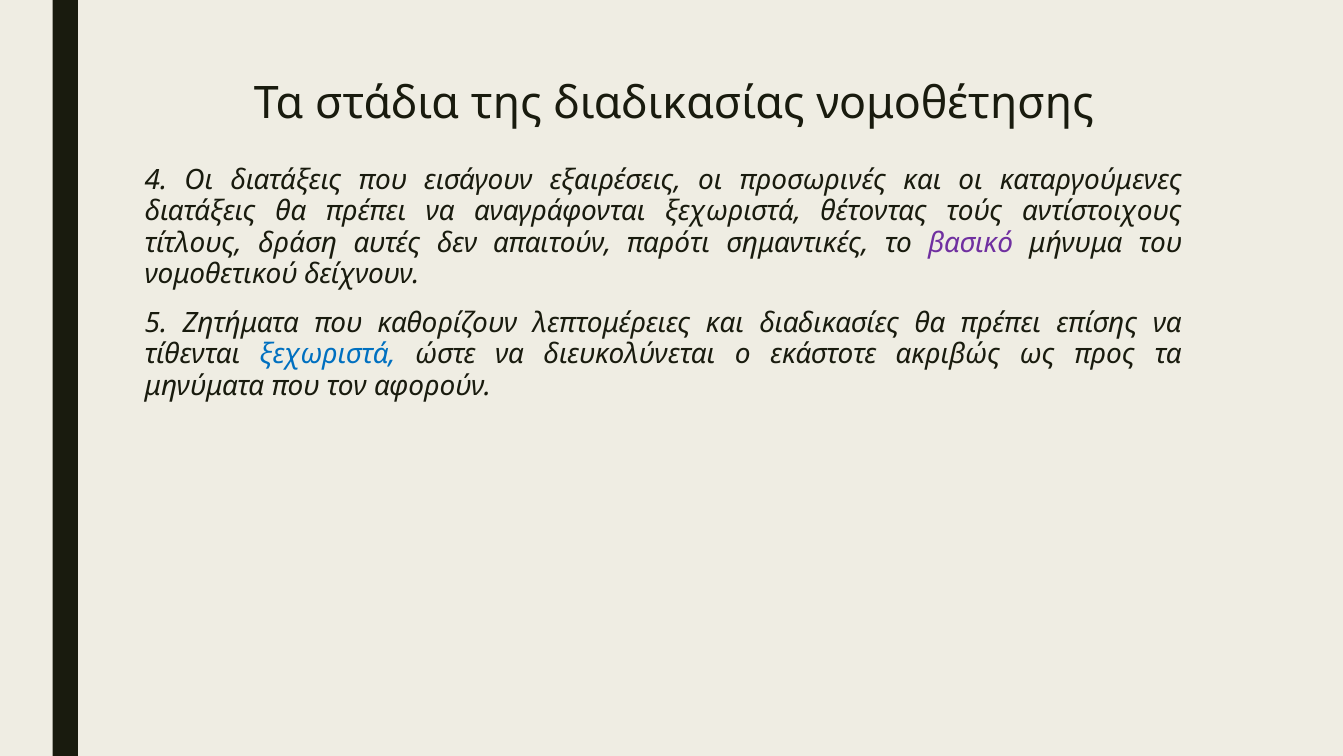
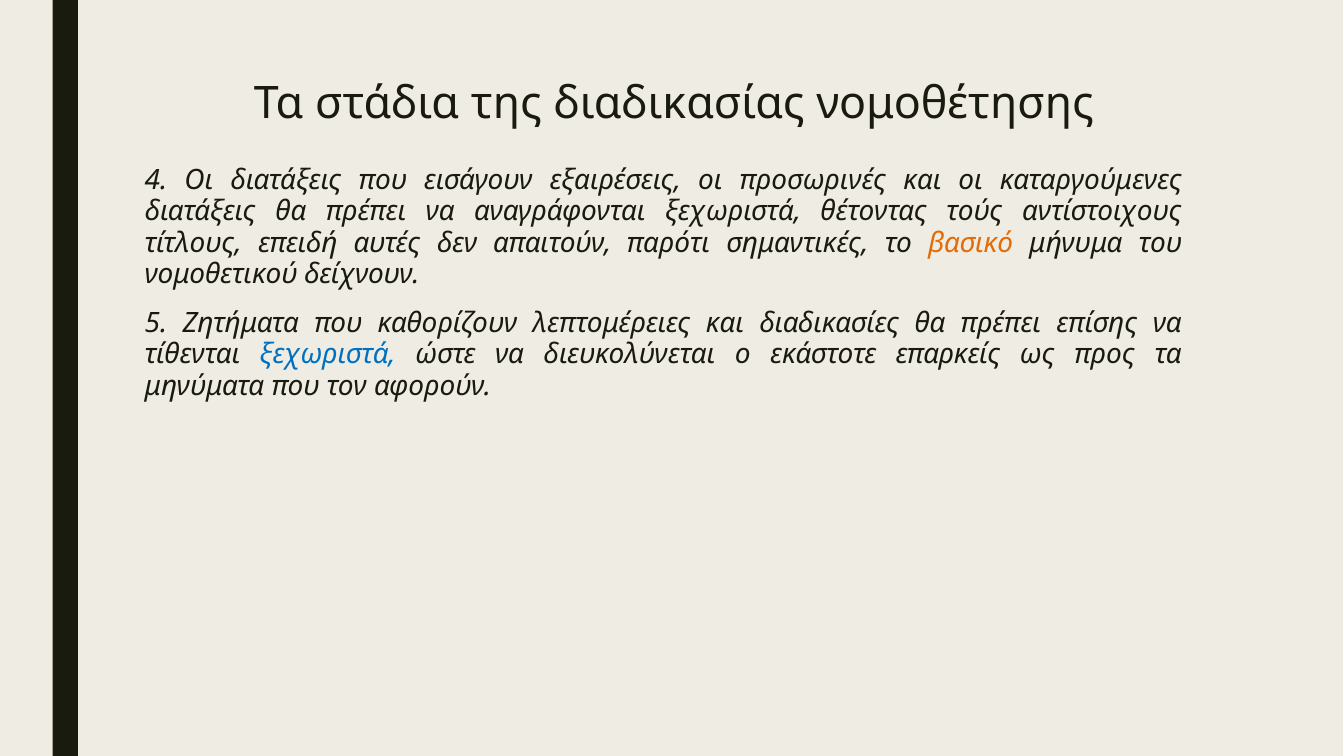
δράση: δράση -> επειδή (298, 243)
βασικό colour: purple -> orange (971, 243)
ακριβώς: ακριβώς -> επαρκείς (948, 354)
